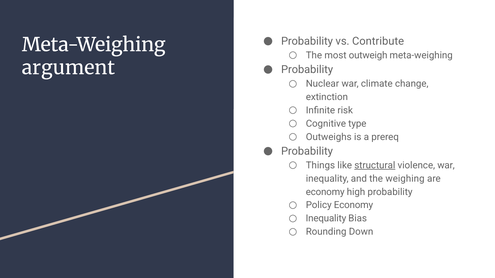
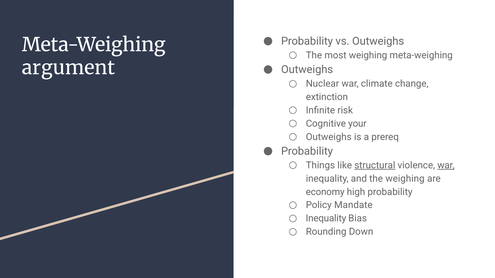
vs Contribute: Contribute -> Outweighs (378, 41)
most outweigh: outweigh -> weighing (368, 55)
Probability: Probability -> Outweighs (307, 70)
type: type -> your (357, 124)
war underline: none -> present (446, 166)
Policy Economy: Economy -> Mandate (353, 205)
